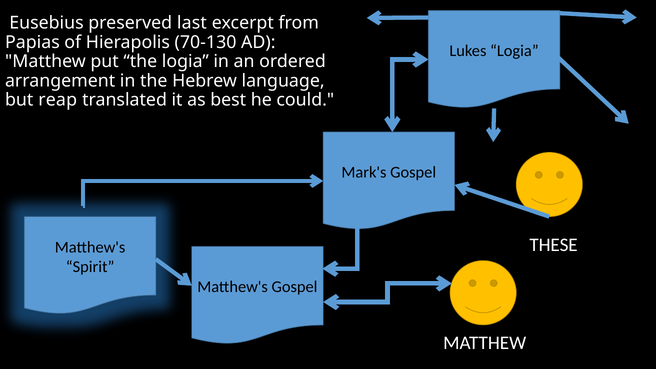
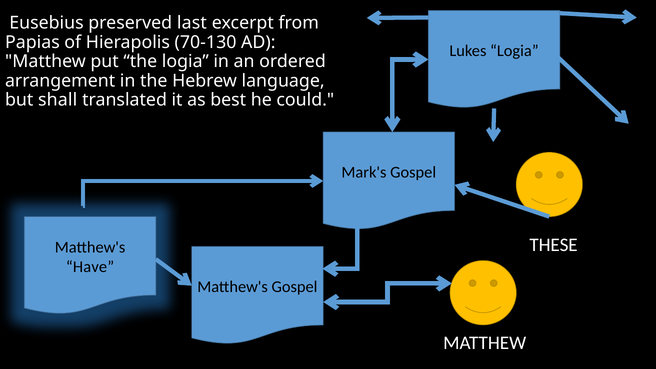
reap: reap -> shall (58, 100)
Spirit: Spirit -> Have (90, 267)
